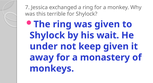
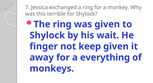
under: under -> finger (44, 47)
monastery: monastery -> everything (105, 58)
